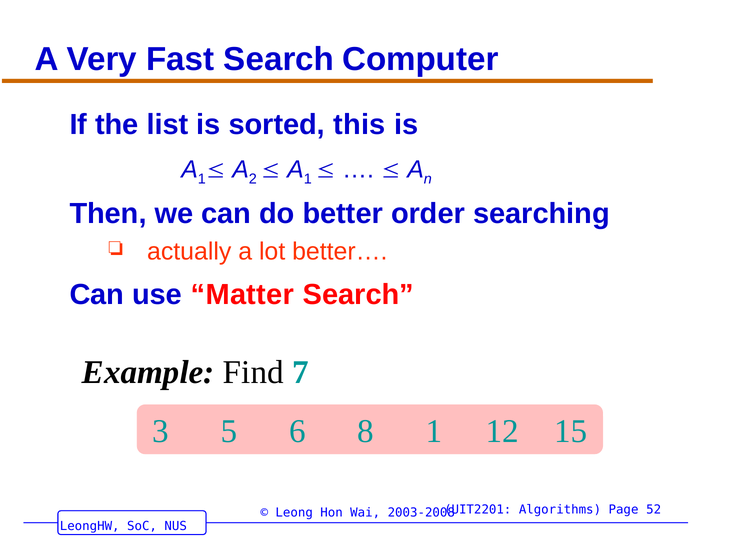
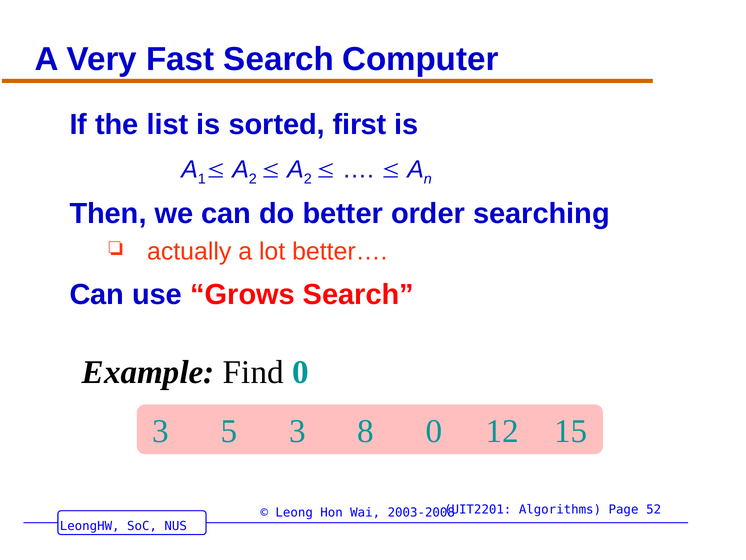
this: this -> first (360, 125)
1: 1 -> 2 (308, 179)
Matter: Matter -> Grows (243, 294)
Find 7: 7 -> 0 (300, 372)
5 6: 6 -> 3 (297, 431)
8 1: 1 -> 0 (434, 431)
